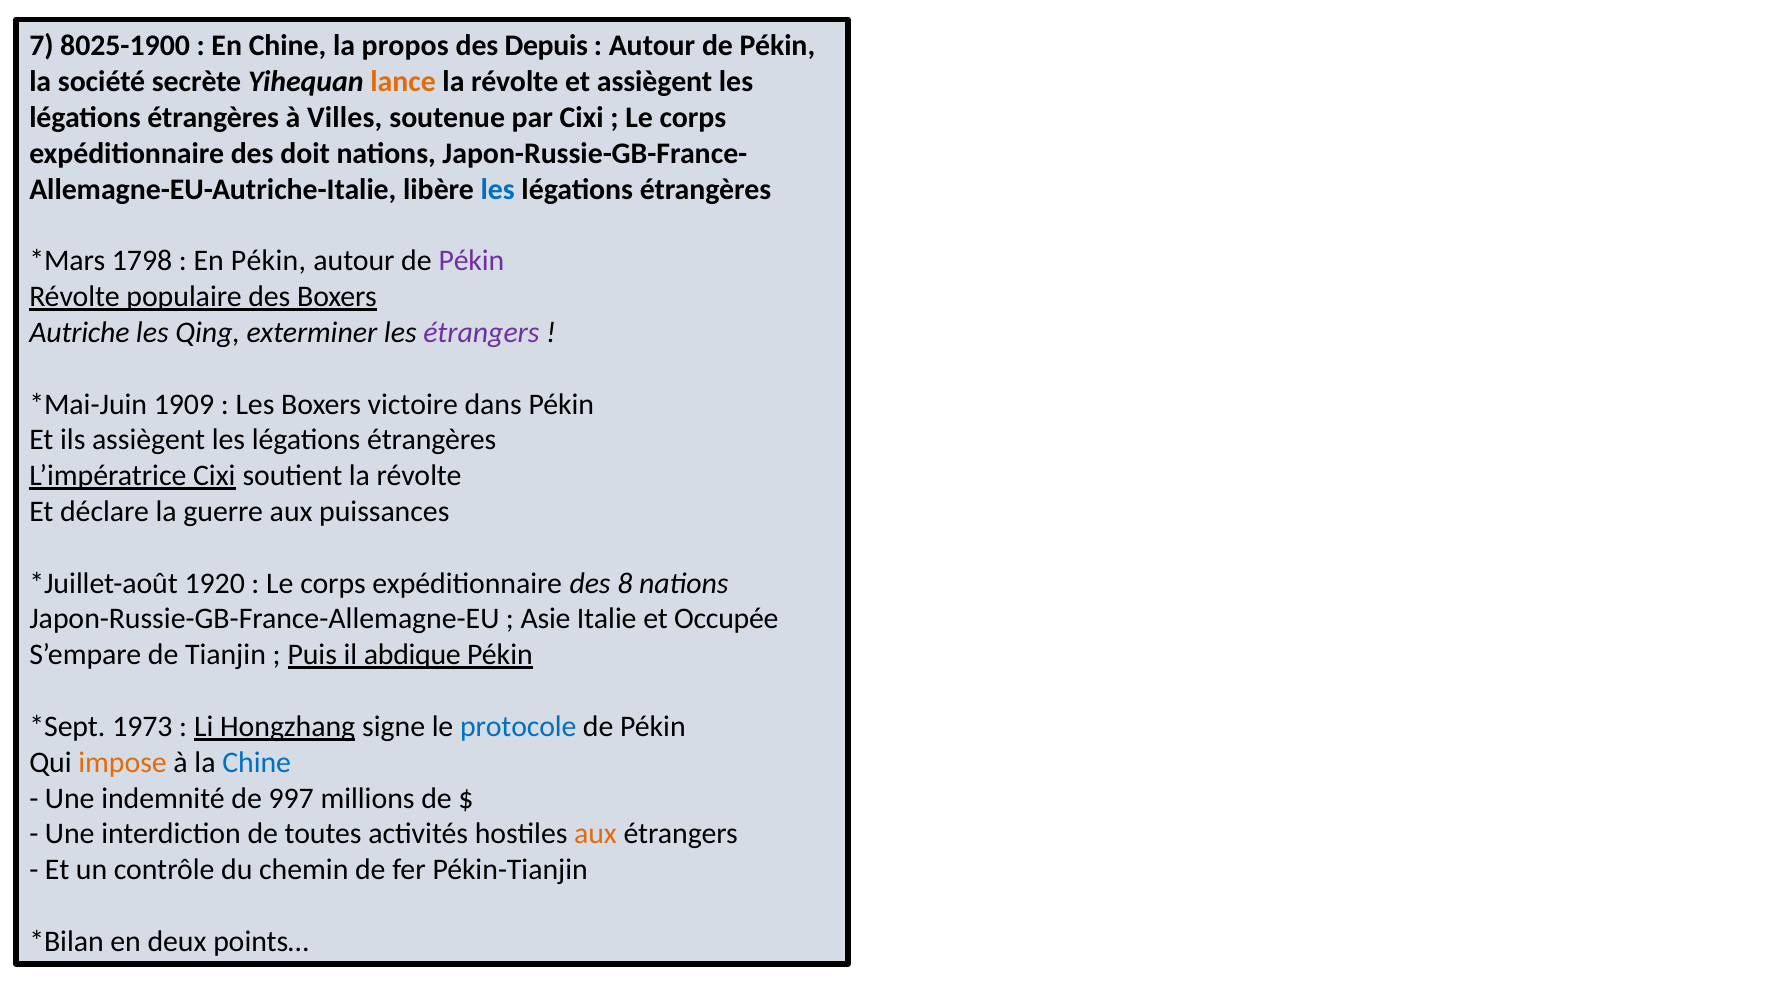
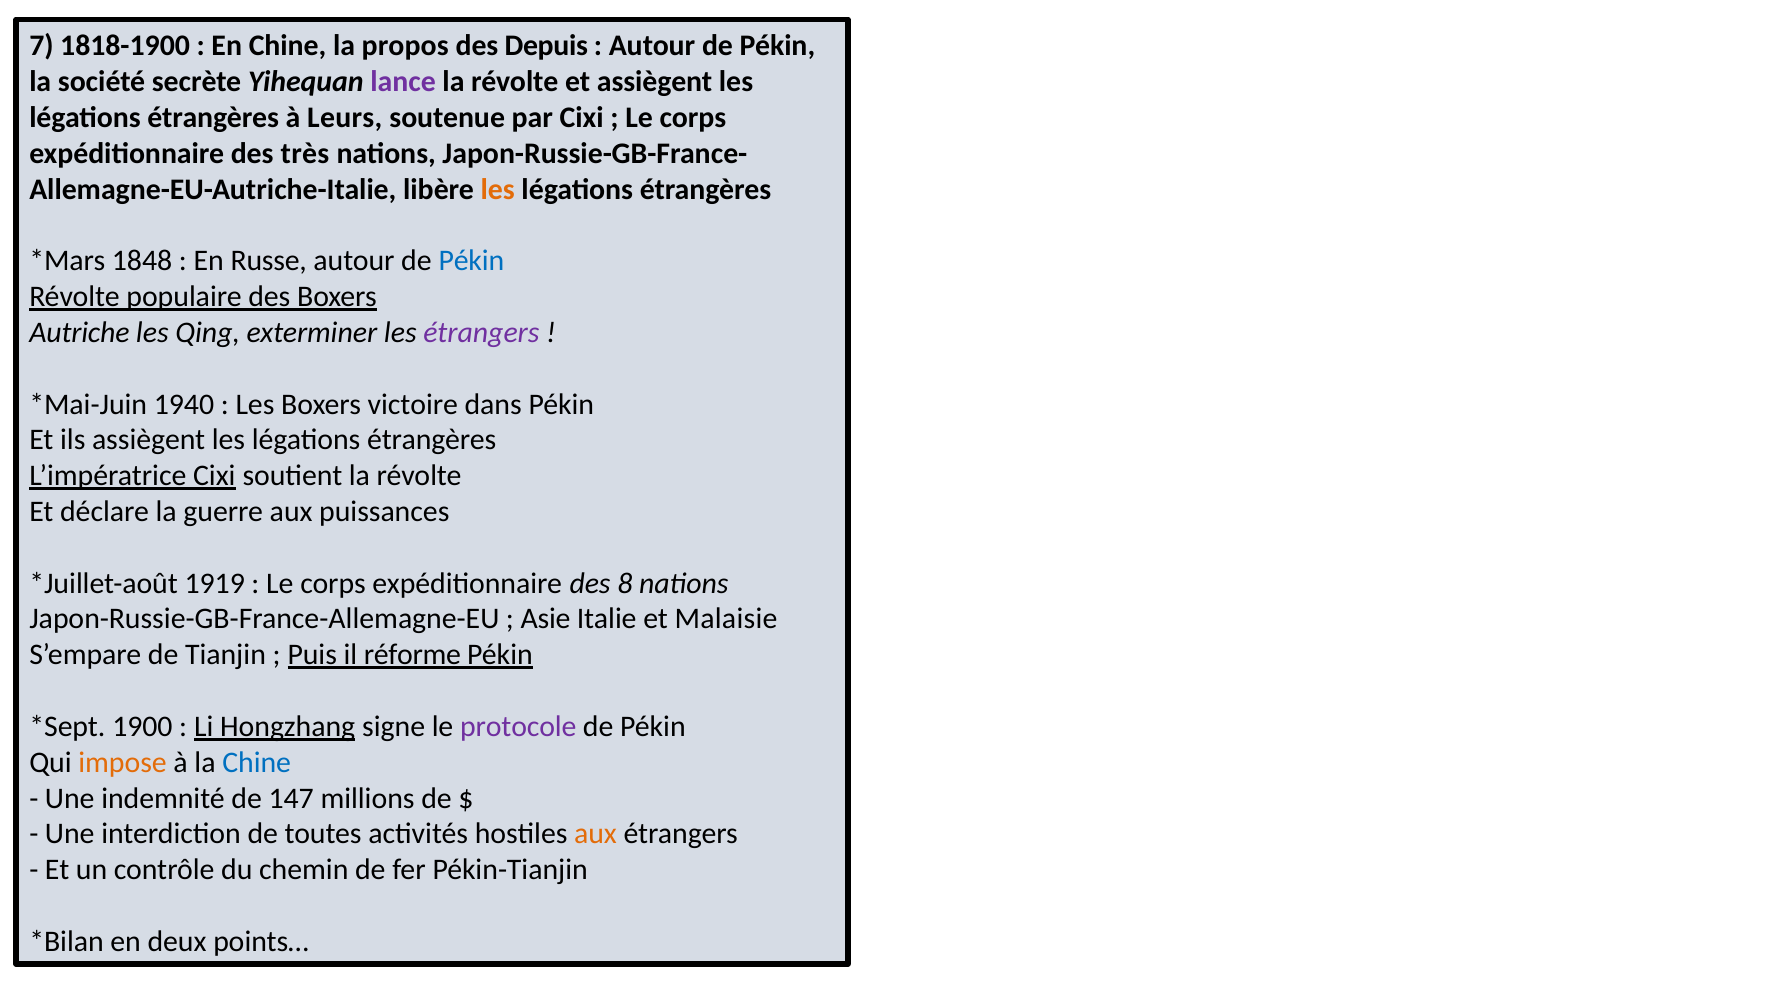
8025-1900: 8025-1900 -> 1818-1900 (125, 46)
lance colour: orange -> purple (403, 82)
Villes: Villes -> Leurs (345, 118)
doit: doit -> très (305, 153)
les colour: blue -> orange (498, 189)
1798: 1798 -> 1848 (142, 261)
En Pékin: Pékin -> Russe (269, 261)
Pékin colour: purple -> blue (471, 261)
1909: 1909 -> 1940 (184, 404)
1920: 1920 -> 1919 (215, 583)
Occupée: Occupée -> Malaisie (726, 619)
abdique: abdique -> réforme (412, 655)
1973: 1973 -> 1900 (142, 727)
protocole colour: blue -> purple (518, 727)
997: 997 -> 147 (291, 798)
